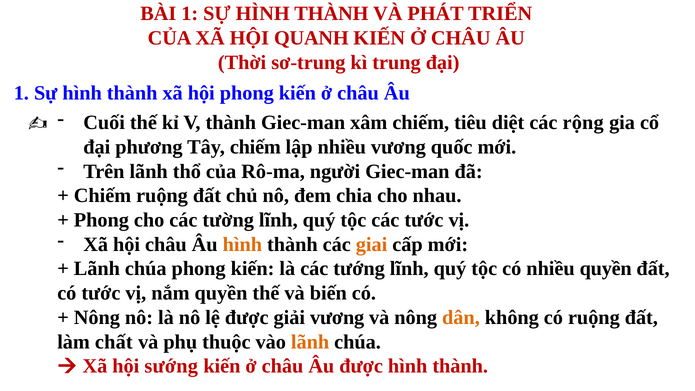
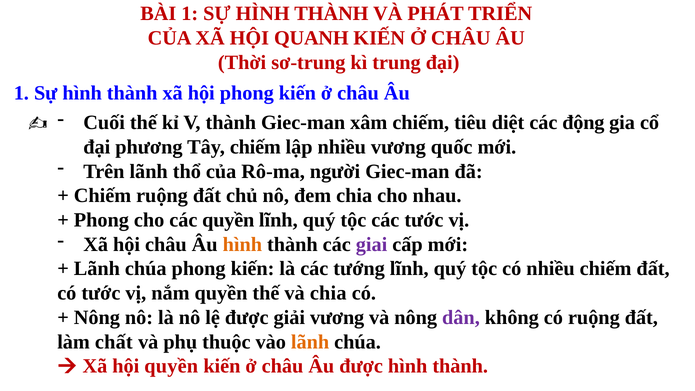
rộng: rộng -> động (583, 123)
các tường: tường -> quyền (228, 220)
giai colour: orange -> purple (372, 244)
nhiều quyền: quyền -> chiếm (606, 269)
và biến: biến -> chia (328, 293)
dân colour: orange -> purple (461, 317)
hội sướng: sướng -> quyền (171, 366)
